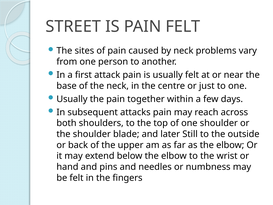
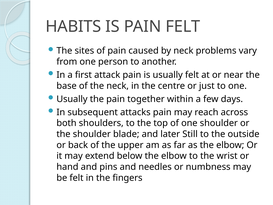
STREET: STREET -> HABITS (73, 26)
